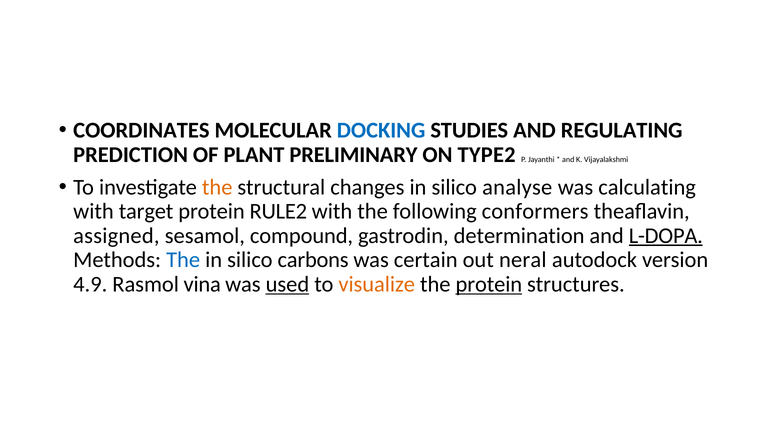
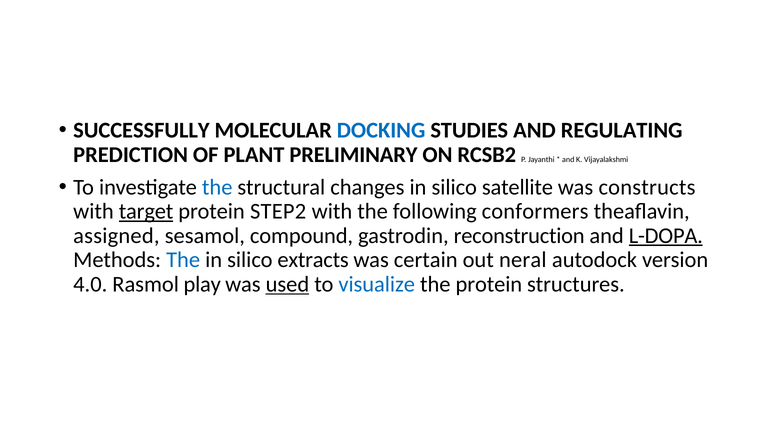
COORDINATES: COORDINATES -> SUCCESSFULLY (141, 130)
TYPE2: TYPE2 -> RCSB2 (487, 155)
the colour: orange -> blue (217, 187)
analyse: analyse -> satellite (517, 187)
calculating: calculating -> constructs (647, 187)
target underline: none -> present (146, 211)
RULE2: RULE2 -> STEP2 (278, 211)
determination: determination -> reconstruction (519, 236)
carbons: carbons -> extracts (313, 260)
4.9: 4.9 -> 4.0 (90, 284)
vina: vina -> play (202, 284)
visualize colour: orange -> blue (377, 284)
protein underline: present -> none (489, 284)
